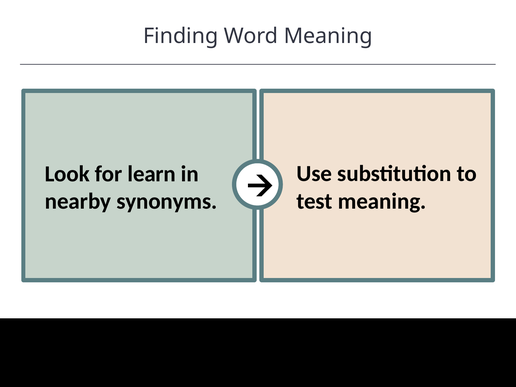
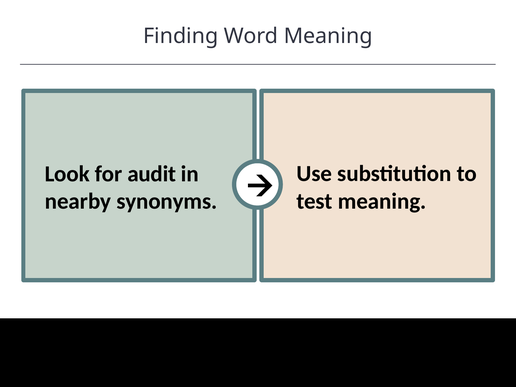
learn: learn -> audit (152, 174)
